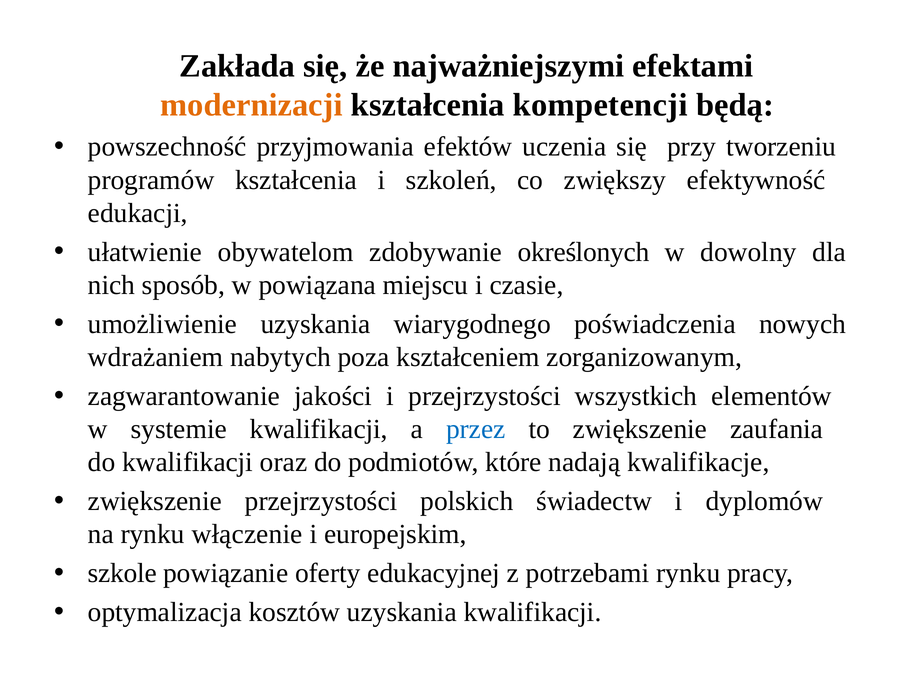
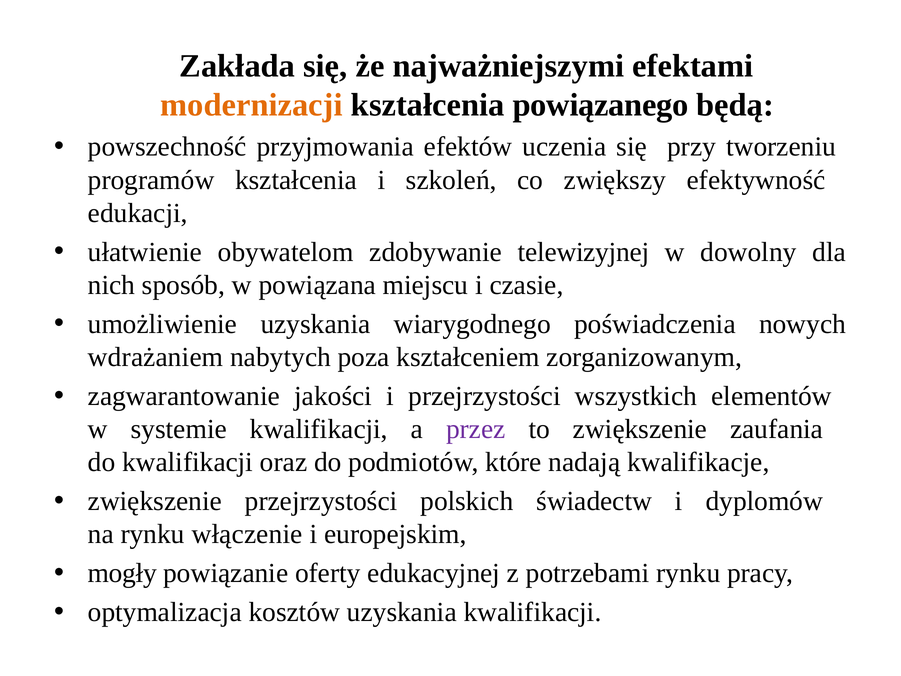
kompetencji: kompetencji -> powiązanego (601, 105)
określonych: określonych -> telewizyjnej (584, 252)
przez colour: blue -> purple (476, 429)
szkole: szkole -> mogły (122, 573)
